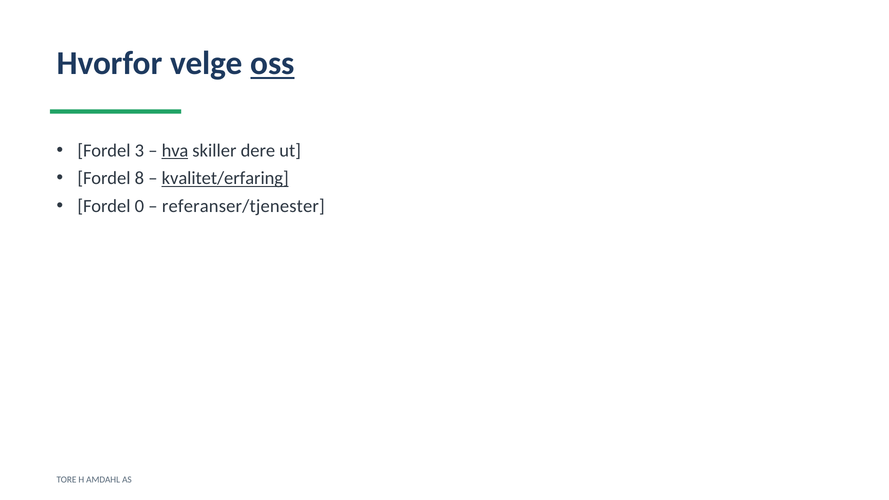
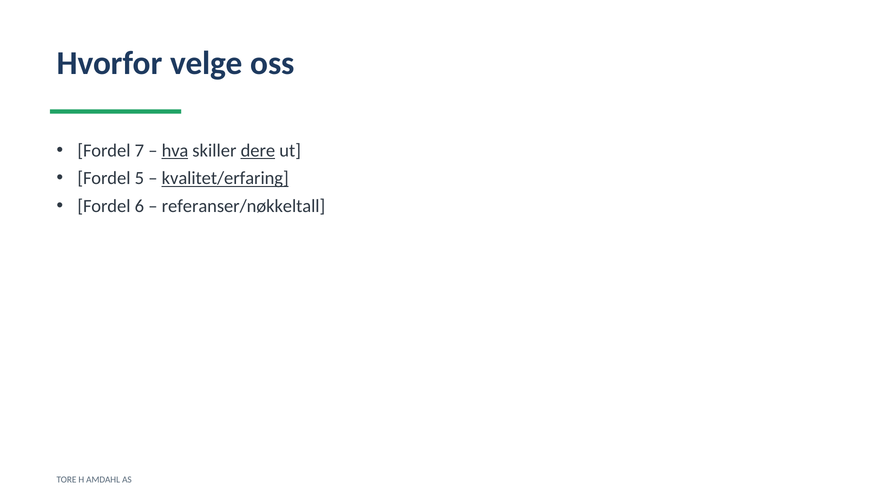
oss underline: present -> none (272, 63)
3: 3 -> 7 (139, 151)
dere underline: none -> present (258, 151)
8: 8 -> 5 (139, 178)
0: 0 -> 6 (139, 206)
referanser/tjenester: referanser/tjenester -> referanser/nøkkeltall (243, 206)
